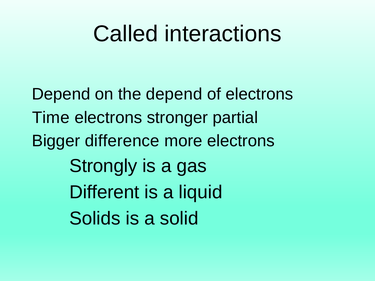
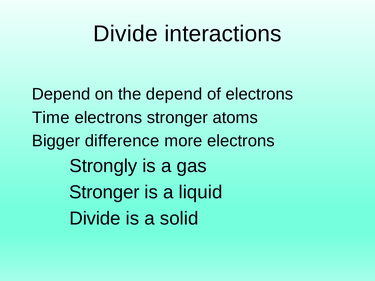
Called: Called -> Divide (126, 34)
partial: partial -> atoms (235, 118)
Different: Different -> Stronger (104, 192)
Solids: Solids -> Divide (95, 219)
